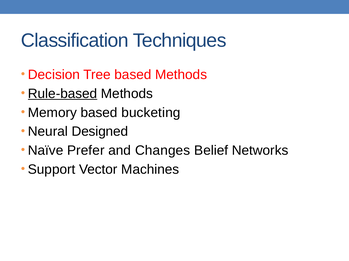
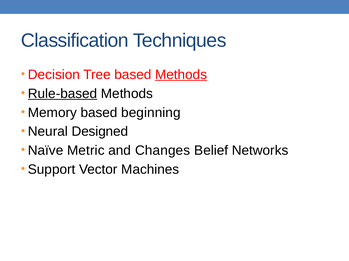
Methods underline: none -> present (181, 75)
bucketing: bucketing -> beginning (151, 113)
Prefer: Prefer -> Metric (86, 151)
